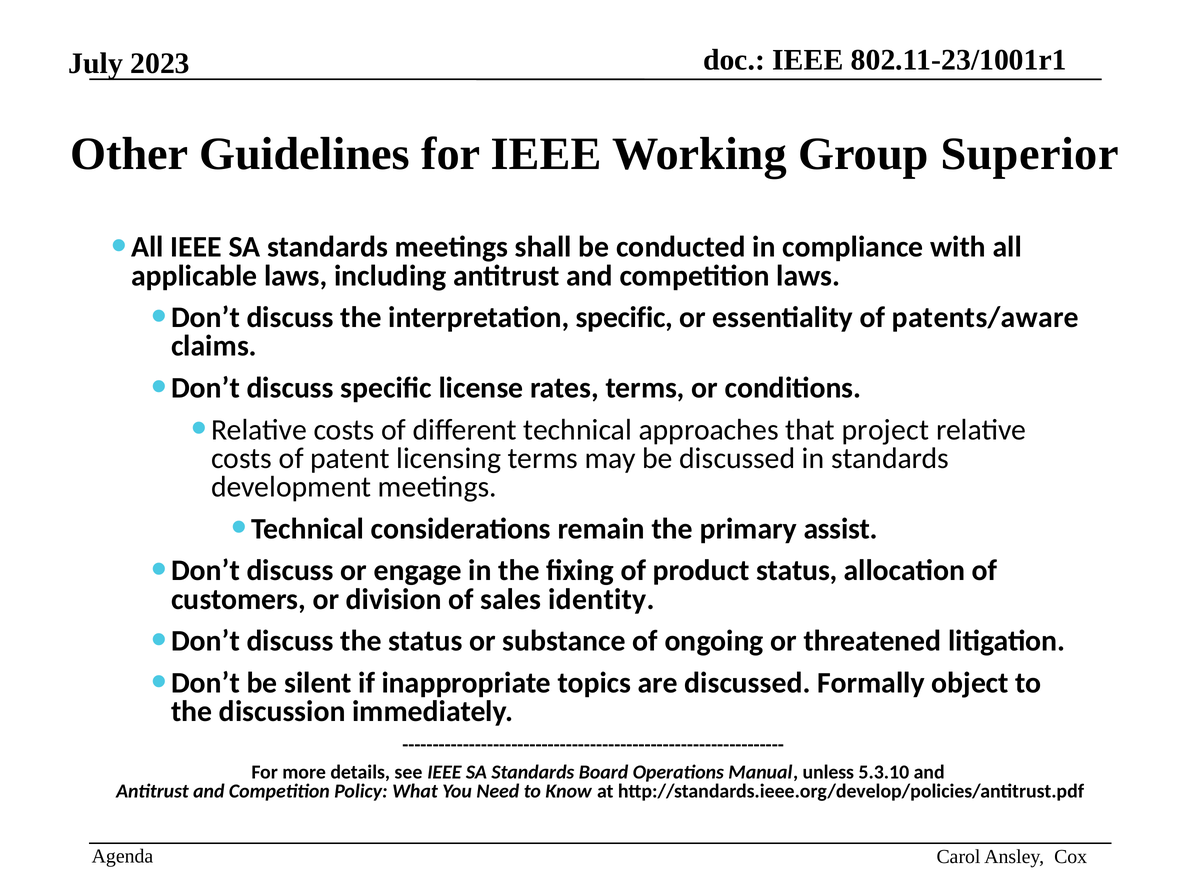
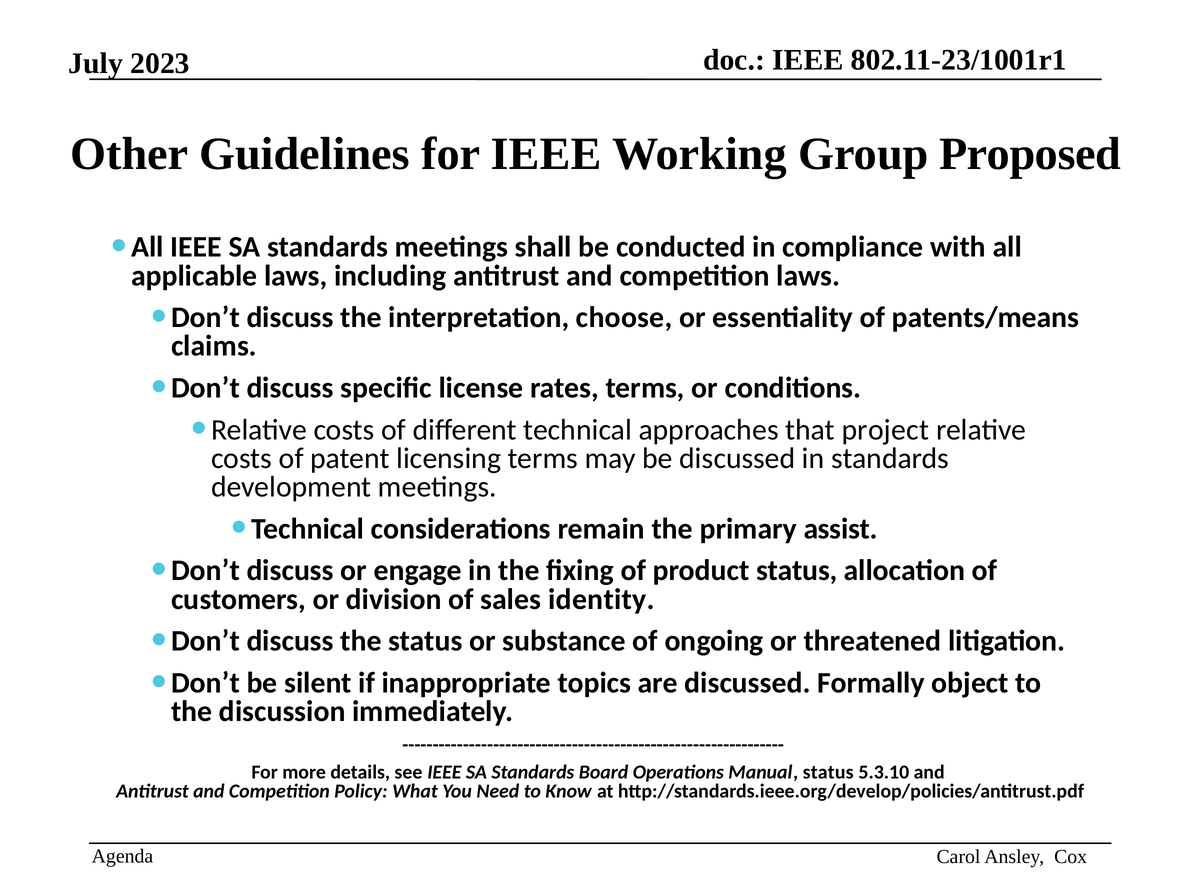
Superior: Superior -> Proposed (1030, 154)
interpretation specific: specific -> choose (624, 318)
patents/aware: patents/aware -> patents/means (985, 318)
Manual unless: unless -> status (828, 773)
